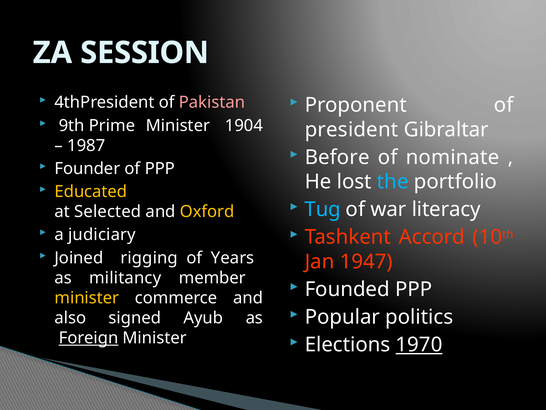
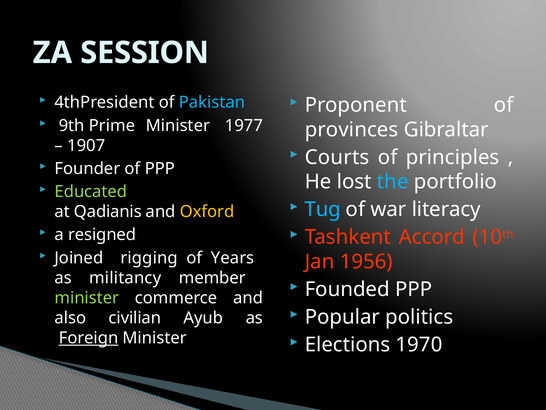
Pakistan colour: pink -> light blue (212, 102)
1904: 1904 -> 1977 (244, 125)
president: president -> provinces (352, 129)
1987: 1987 -> 1907 (86, 145)
Before: Before -> Courts (337, 157)
nominate: nominate -> principles (453, 157)
Educated colour: yellow -> light green (91, 191)
Selected: Selected -> Qadianis (108, 211)
judiciary: judiciary -> resigned (102, 235)
1947: 1947 -> 1956 (366, 262)
minister colour: yellow -> light green (87, 298)
signed: signed -> civilian (135, 318)
1970 underline: present -> none (419, 344)
